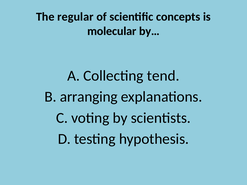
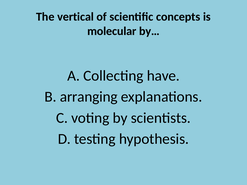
regular: regular -> vertical (76, 17)
tend: tend -> have (163, 76)
